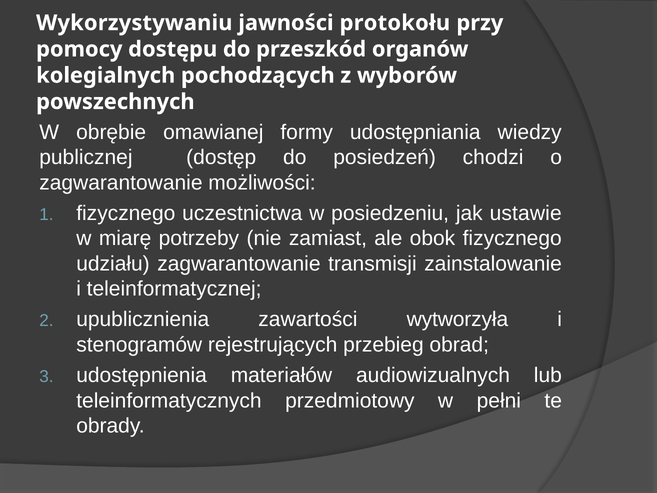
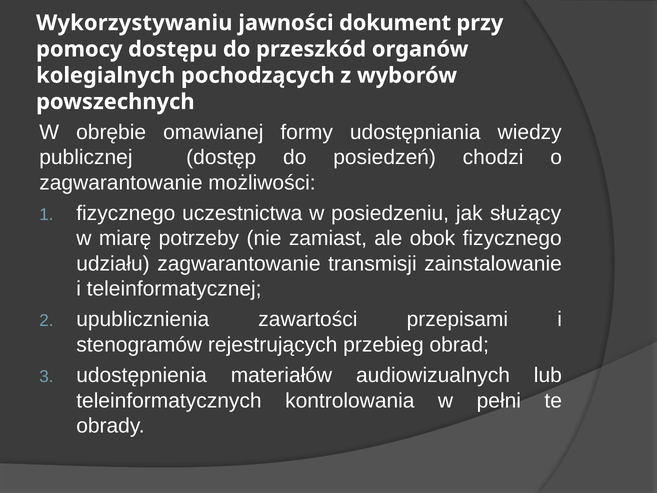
protokołu: protokołu -> dokument (395, 23)
ustawie: ustawie -> służący (526, 213)
wytworzyła: wytworzyła -> przepisami (457, 319)
przedmiotowy: przedmiotowy -> kontrolowania (350, 400)
